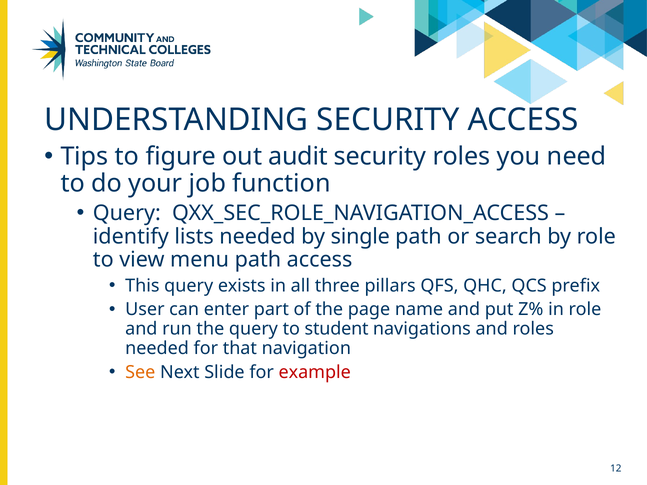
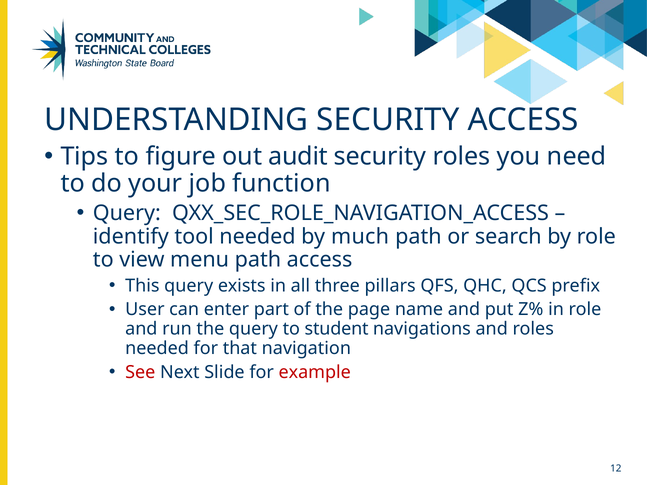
lists: lists -> tool (194, 237)
single: single -> much (360, 237)
See colour: orange -> red (140, 372)
